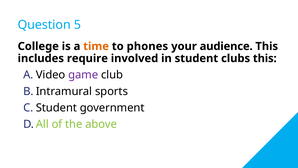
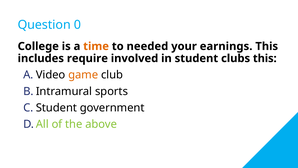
5: 5 -> 0 (78, 25)
phones: phones -> needed (147, 46)
audience: audience -> earnings (226, 46)
game colour: purple -> orange (83, 75)
